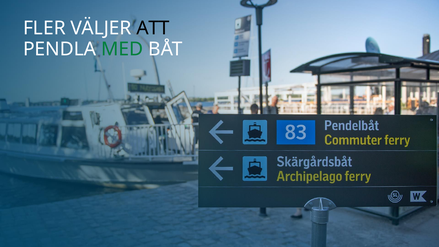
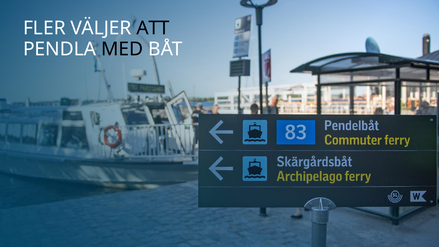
MED colour: green -> black (122, 49)
